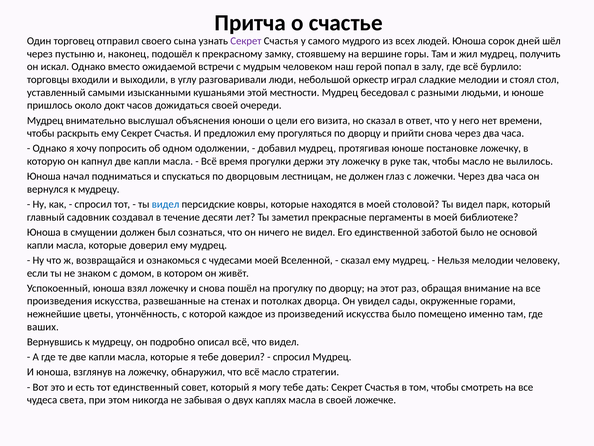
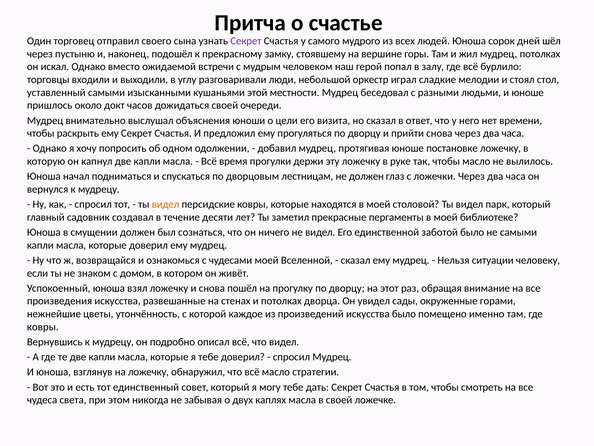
мудрец получить: получить -> потолках (540, 54)
видел colour: blue -> orange (166, 204)
не основой: основой -> самыми (518, 232)
Нельзя мелодии: мелодии -> ситуации (493, 260)
ваших: ваших -> ковры (43, 327)
